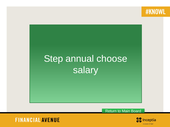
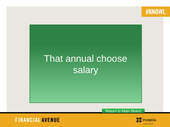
Step: Step -> That (53, 59)
